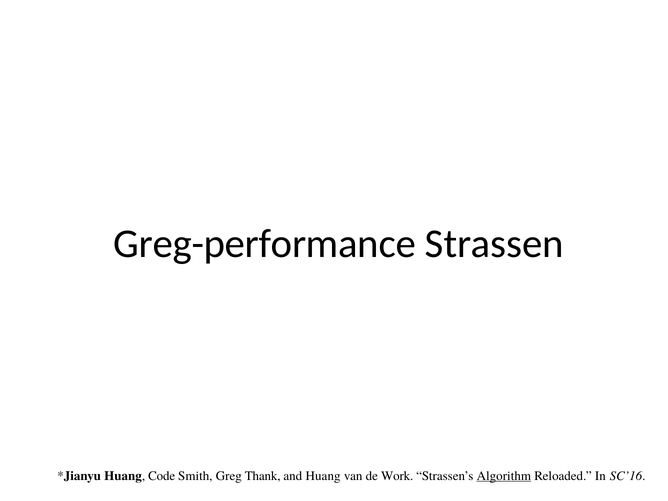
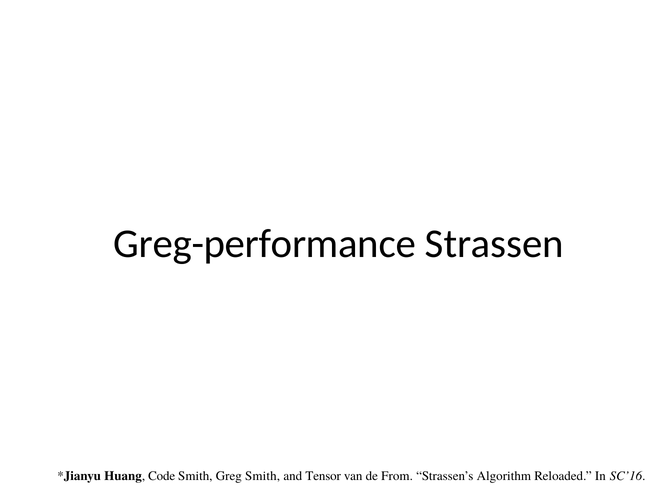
Greg Thank: Thank -> Smith (263, 476)
and Huang: Huang -> Tensor (323, 476)
Work: Work -> From (397, 476)
Algorithm underline: present -> none (504, 476)
